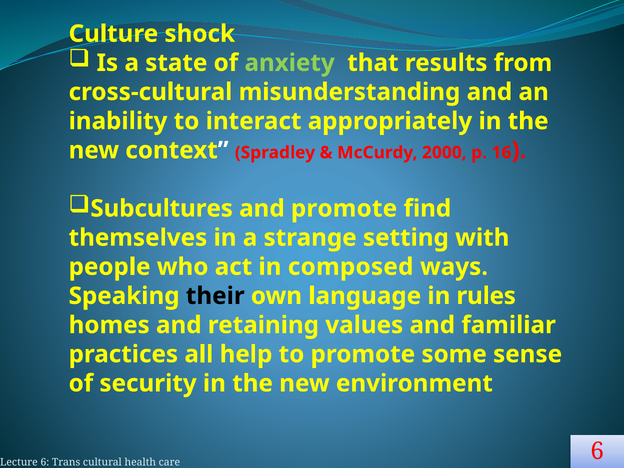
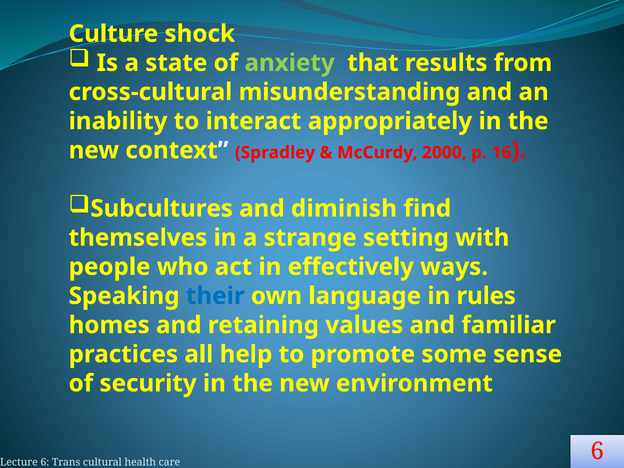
and promote: promote -> diminish (344, 209)
composed: composed -> effectively (351, 267)
their colour: black -> blue (215, 296)
